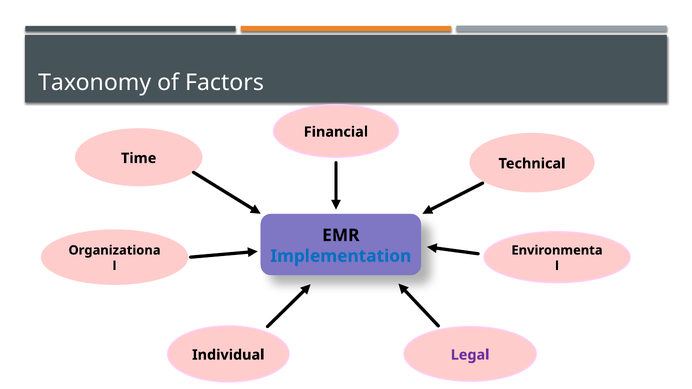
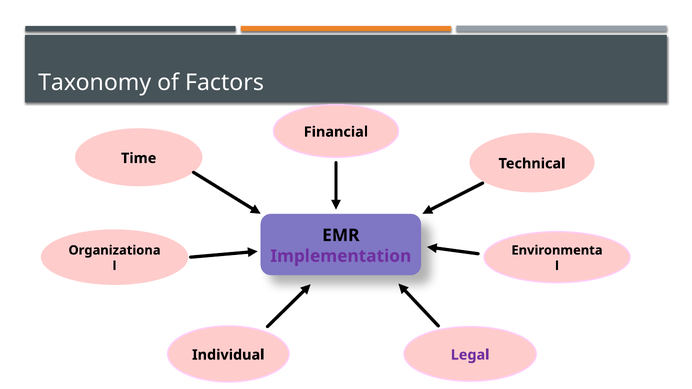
Implementation colour: blue -> purple (341, 256)
